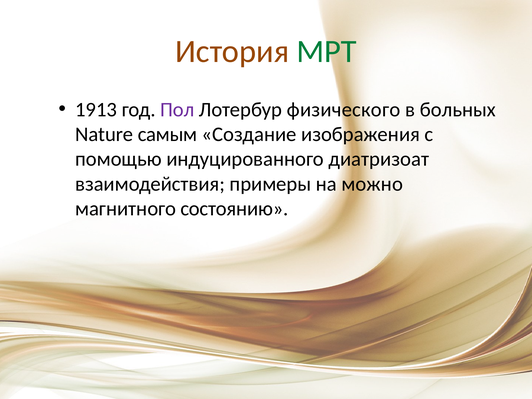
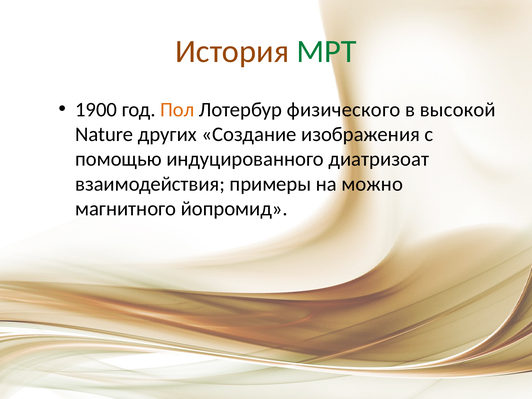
1913: 1913 -> 1900 (96, 110)
Пол colour: purple -> orange (177, 110)
больных: больных -> высокой (458, 110)
самым: самым -> других (167, 134)
состоянию: состоянию -> йопромид (234, 209)
